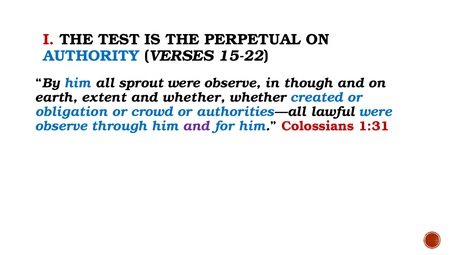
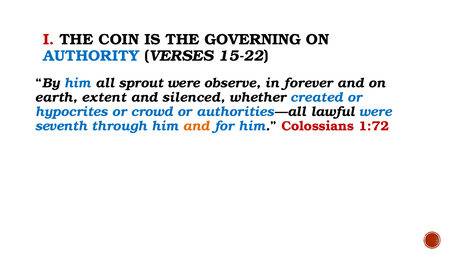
TEST: TEST -> COIN (119, 40)
PERPETUAL: PERPETUAL -> GOVERNING (253, 40)
though: though -> forever (308, 83)
and whether: whether -> silenced (194, 97)
obligation: obligation -> hypocrites (71, 112)
observe: observe -> seventh (61, 126)
and colour: purple -> orange (196, 126)
1:31: 1:31 -> 1:72 (374, 126)
